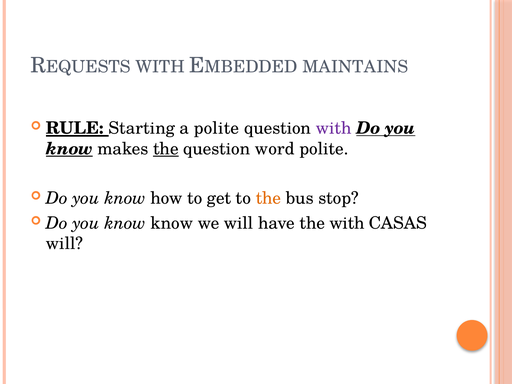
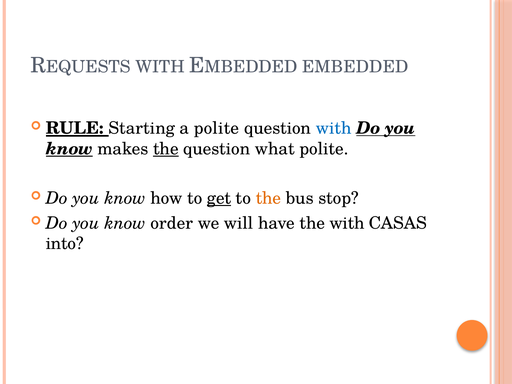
MAINTAINS: MAINTAINS -> EMBEDDED (355, 67)
with colour: purple -> blue (334, 128)
word: word -> what (275, 149)
get underline: none -> present (219, 198)
know know: know -> order (172, 223)
will: will -> into (65, 244)
